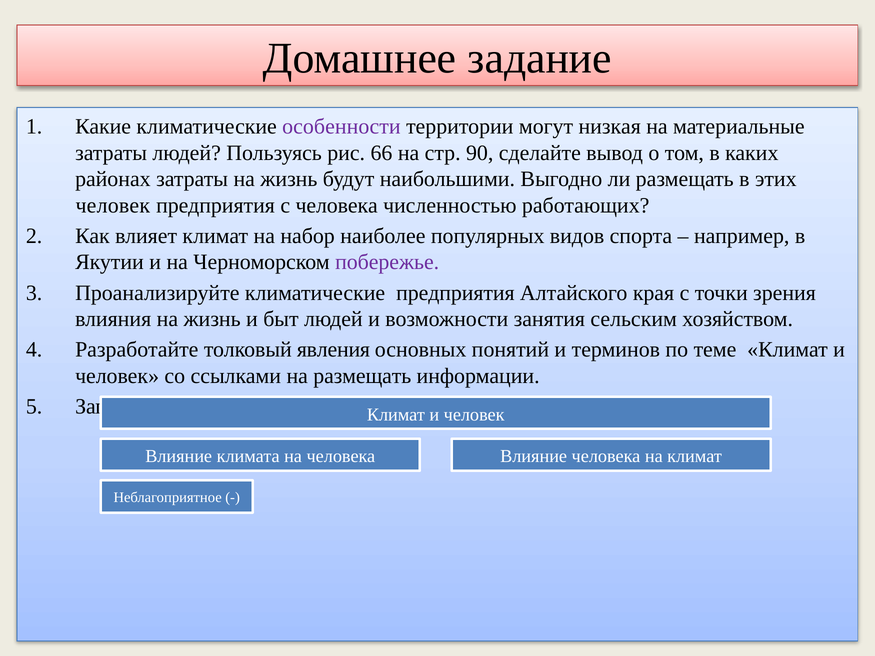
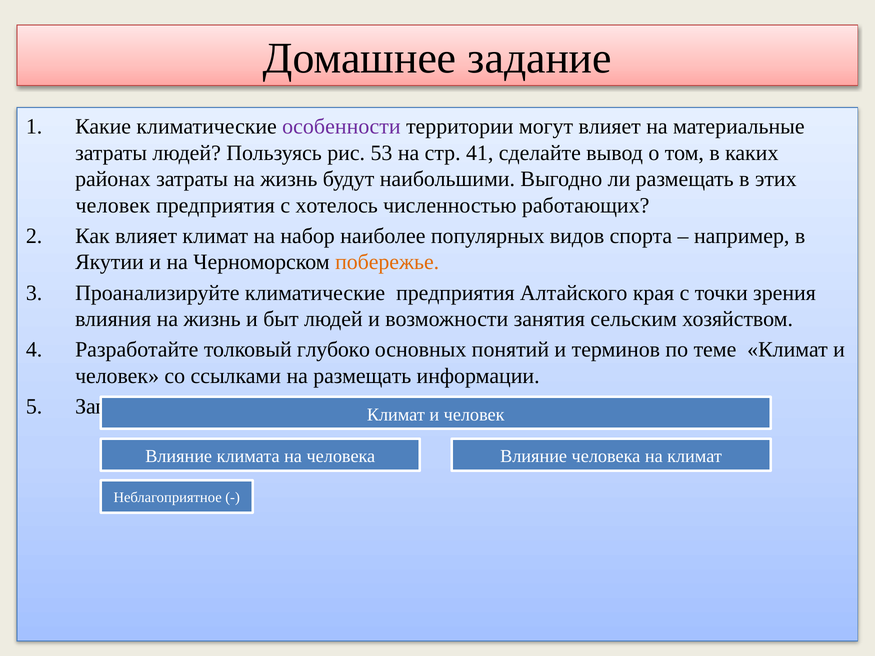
могут низкая: низкая -> влияет (610, 127)
66: 66 -> 53 (381, 153)
90: 90 -> 41 (480, 153)
с человека: человека -> хотелось (337, 205)
побережье colour: purple -> orange (387, 262)
явления: явления -> глубоко (333, 350)
